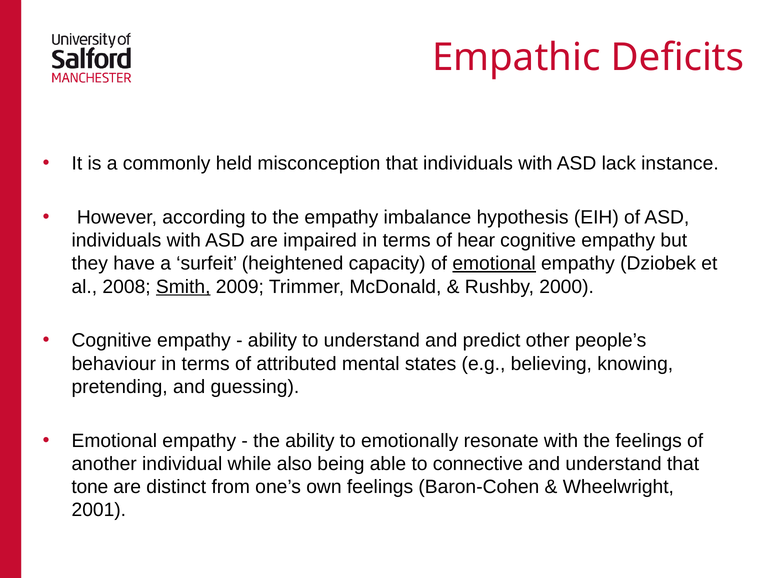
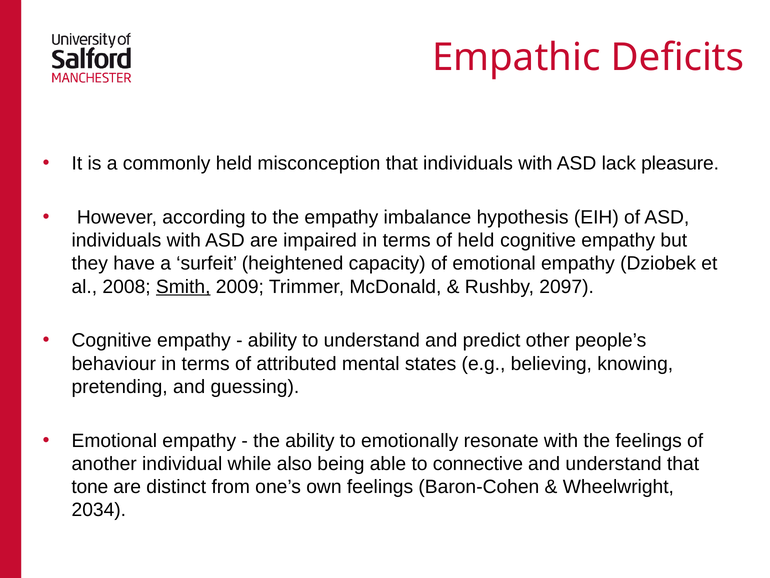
instance: instance -> pleasure (680, 163)
of hear: hear -> held (476, 240)
emotional underline: present -> none (494, 263)
2000: 2000 -> 2097 (567, 286)
2001: 2001 -> 2034 (99, 510)
